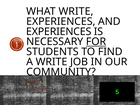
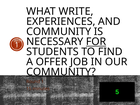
EXPERIENCES: EXPERIENCES -> COMMUNITY (59, 32)
A WRITE: WRITE -> OFFER (52, 62)
COMMUNITY underline: none -> present (61, 72)
